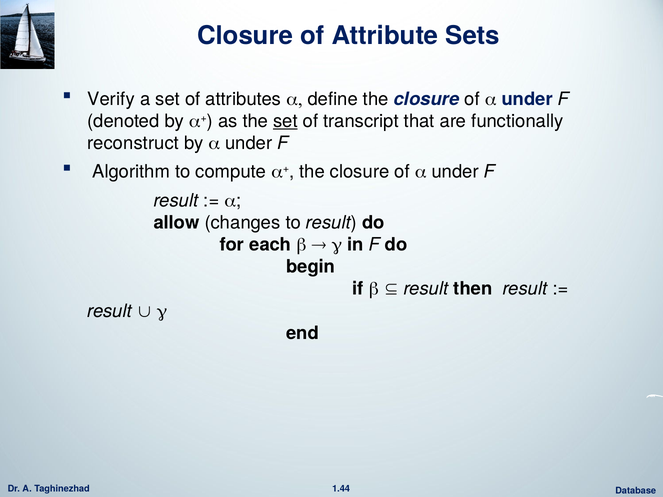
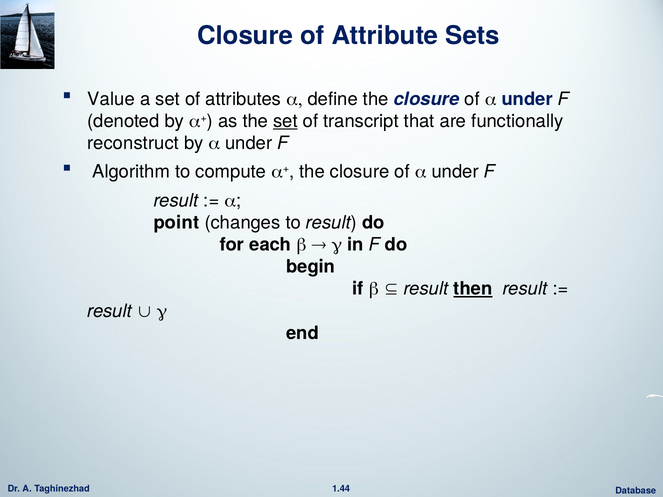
Verify: Verify -> Value (111, 99)
allow: allow -> point (176, 223)
then underline: none -> present (473, 289)
